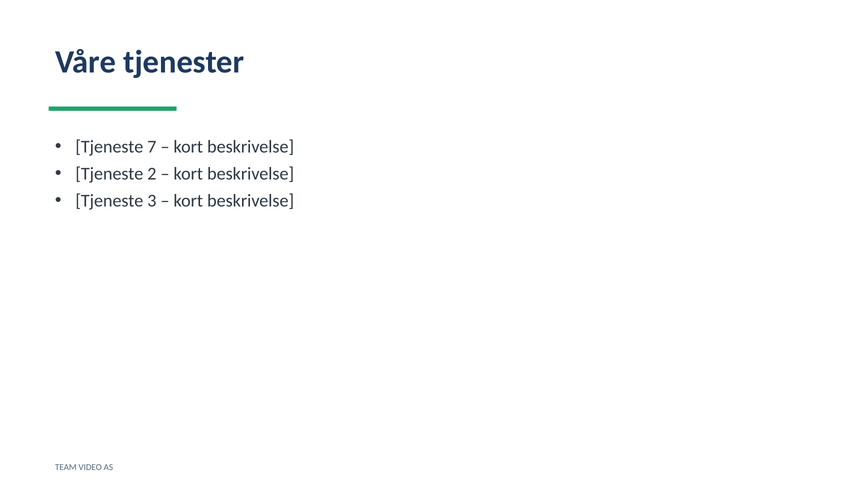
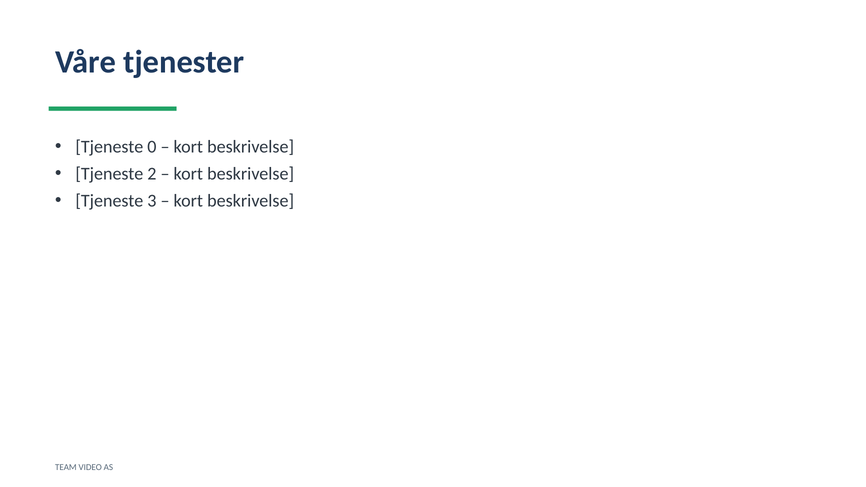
7: 7 -> 0 (152, 147)
